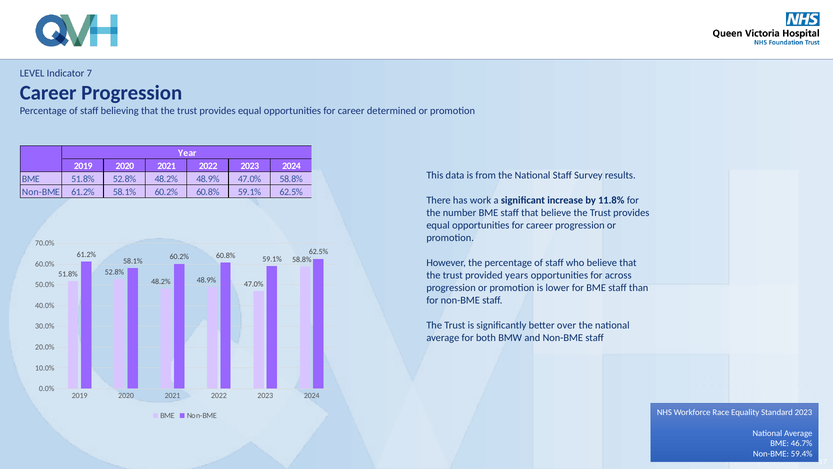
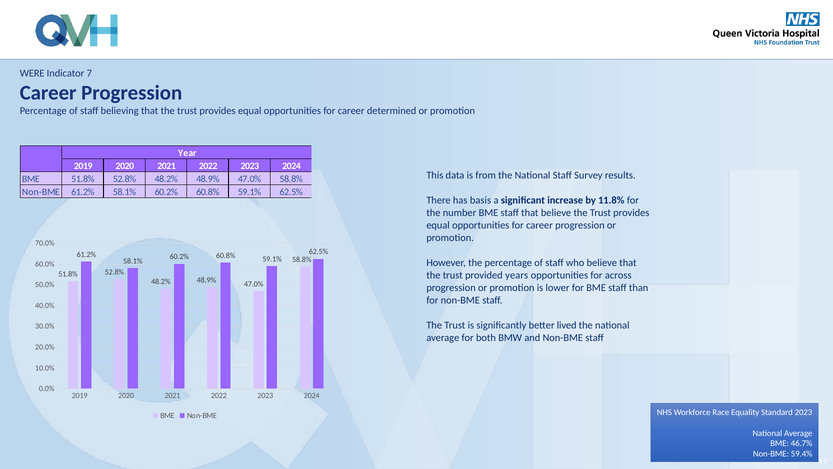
LEVEL: LEVEL -> WERE (32, 73)
work: work -> basis (481, 200)
over: over -> lived (567, 325)
